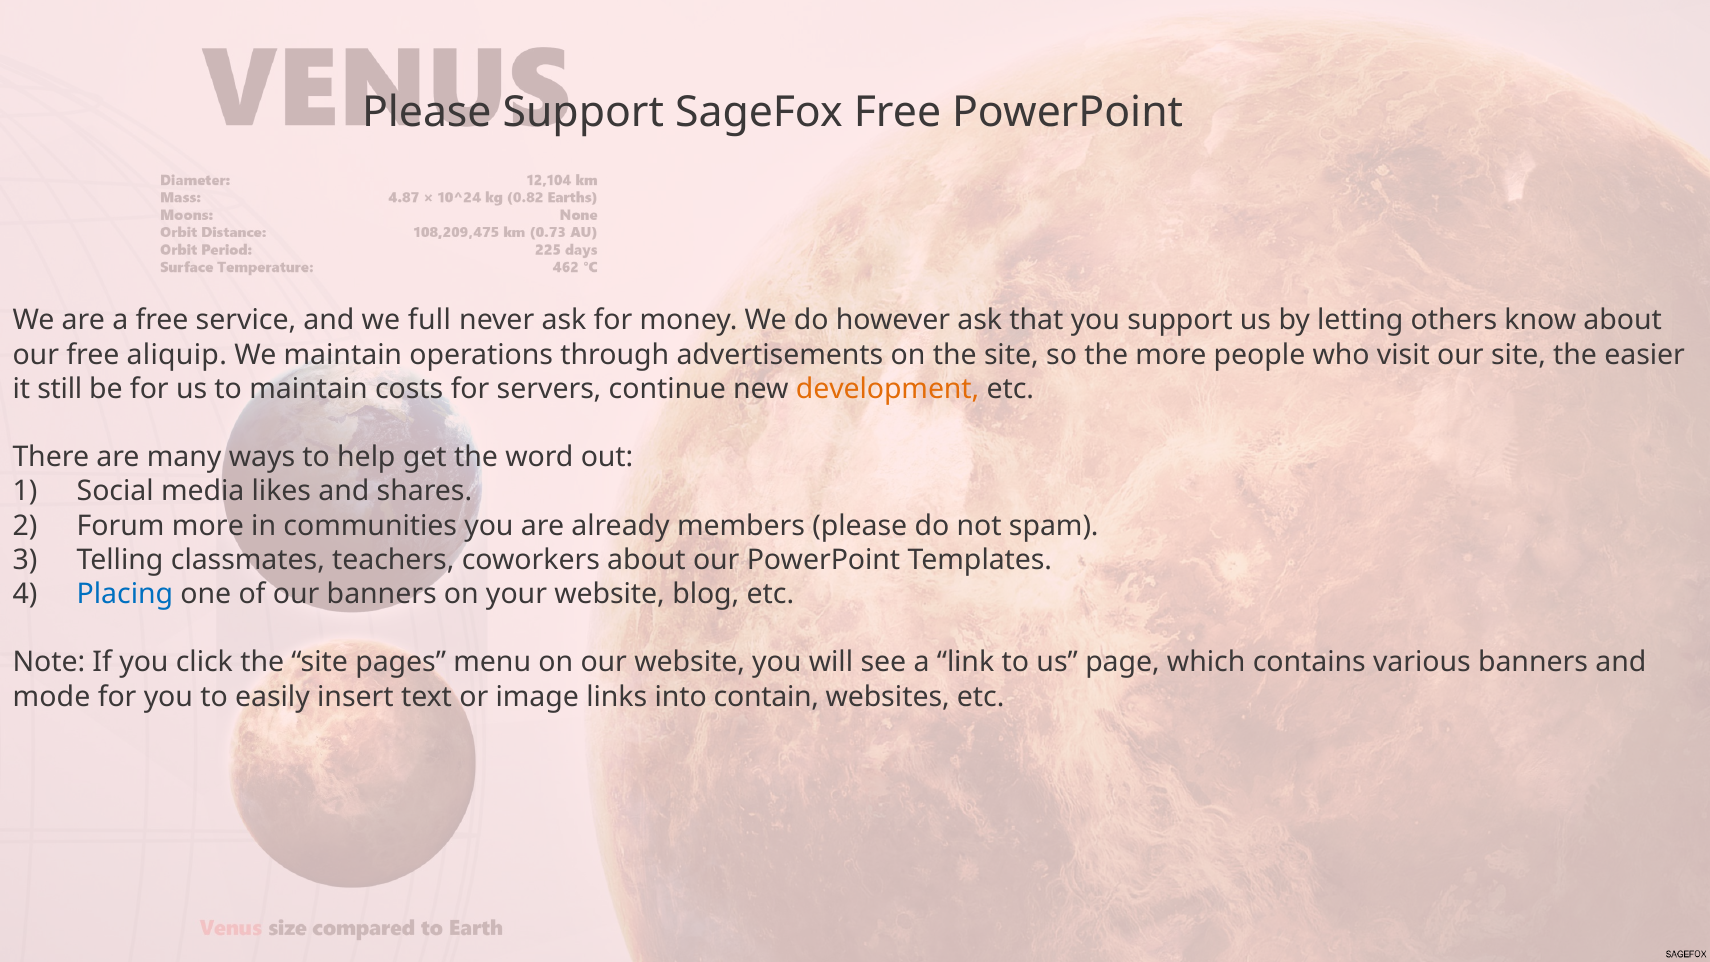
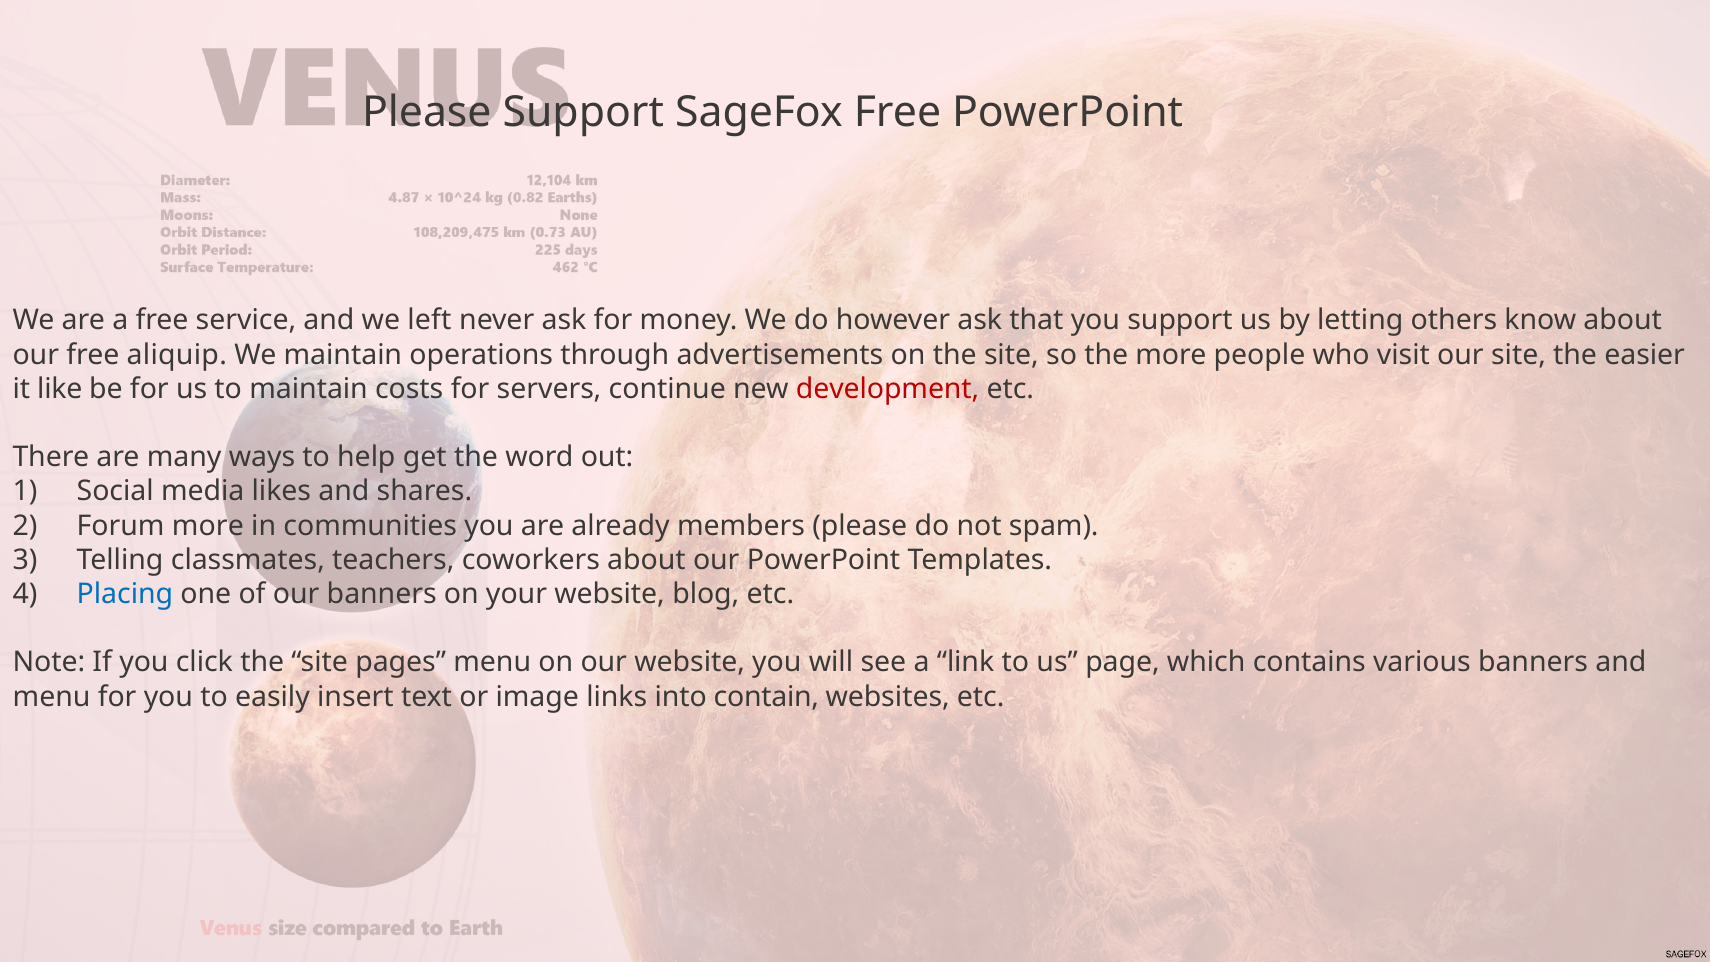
full: full -> left (429, 321)
still: still -> like (60, 389)
development colour: orange -> red (888, 389)
mode: mode -> menu (52, 697)
